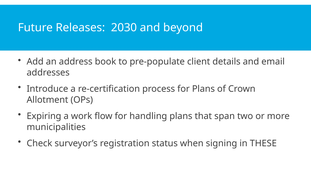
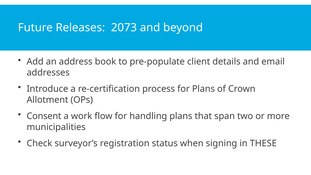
2030: 2030 -> 2073 (124, 28)
Expiring: Expiring -> Consent (44, 116)
